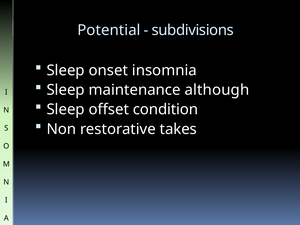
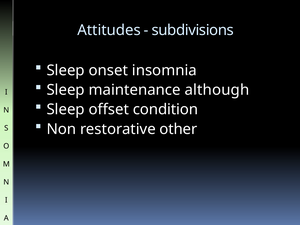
Potential: Potential -> Attitudes (109, 30)
takes: takes -> other (178, 129)
